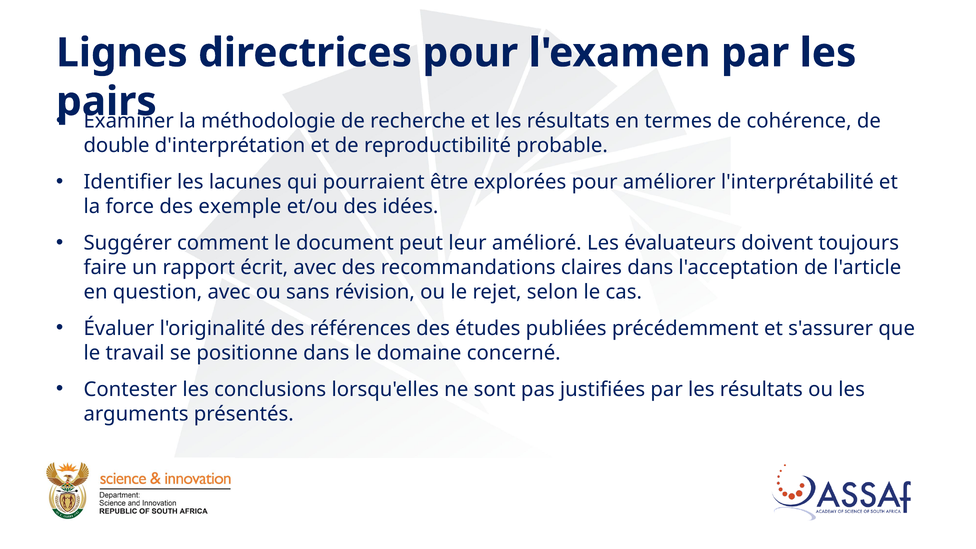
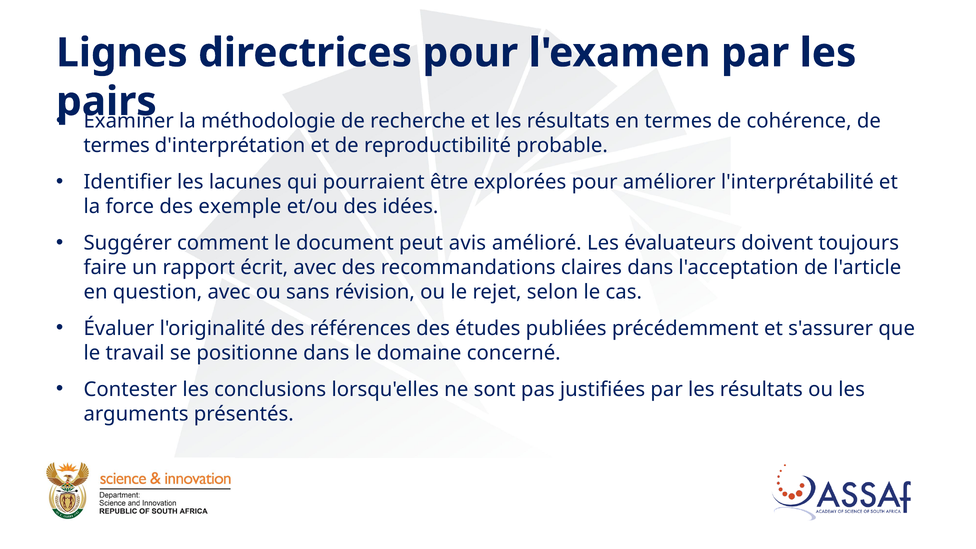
double: double -> termes (117, 145)
leur: leur -> avis (467, 243)
